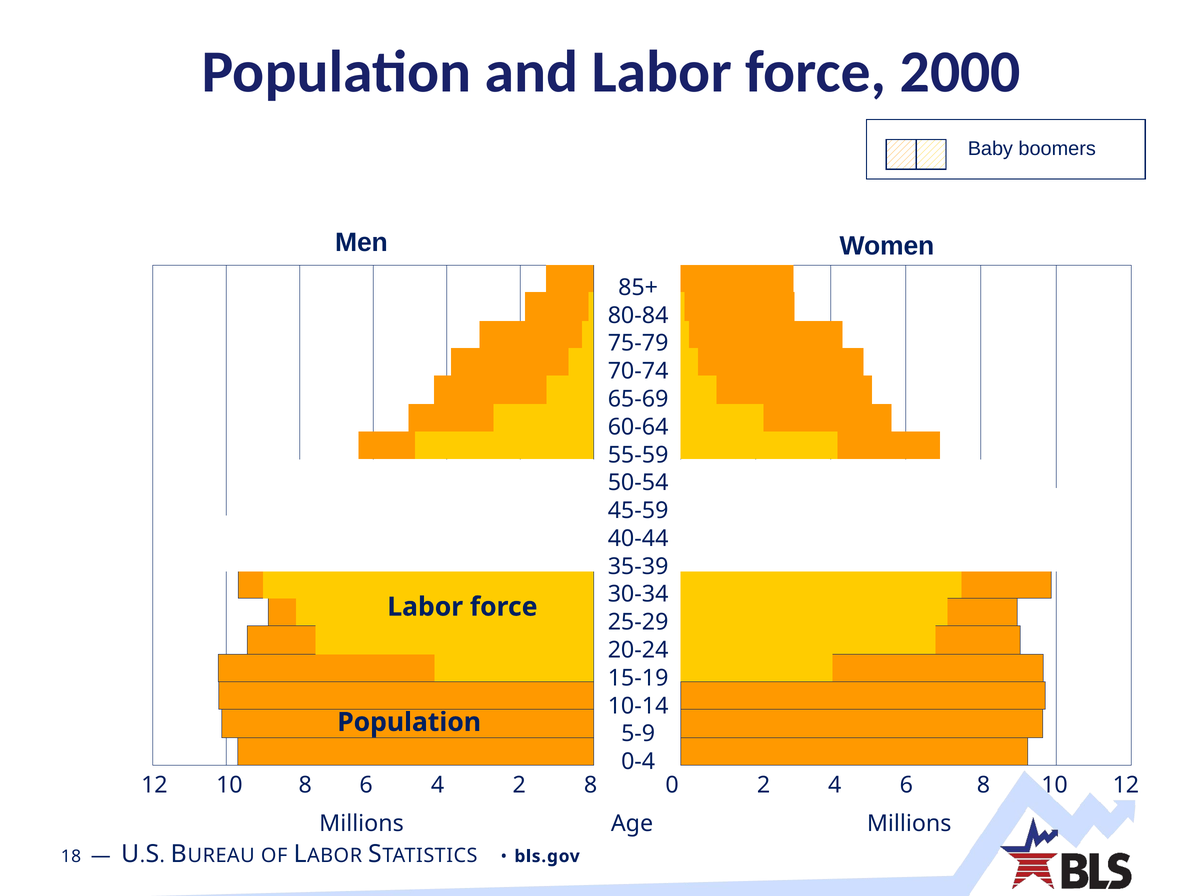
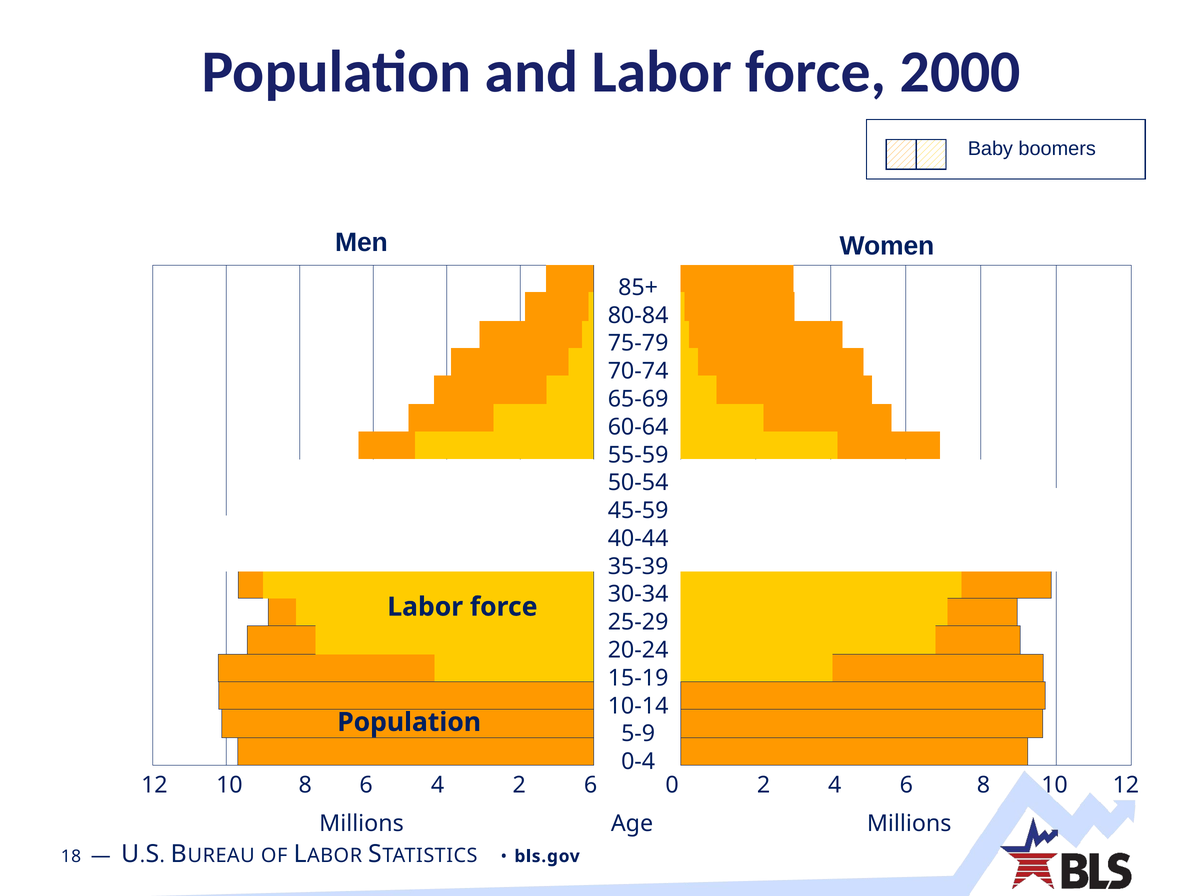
2 8: 8 -> 6 (591, 786)
